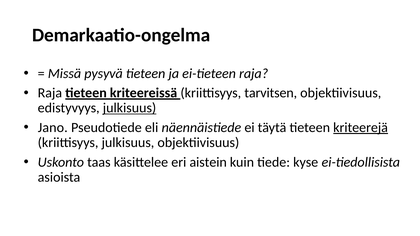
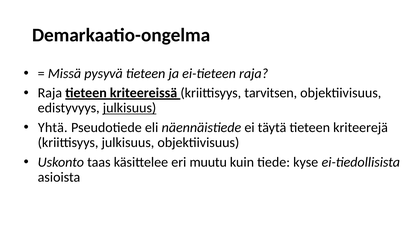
Jano: Jano -> Yhtä (53, 128)
kriteerejä underline: present -> none (361, 128)
aistein: aistein -> muutu (208, 162)
